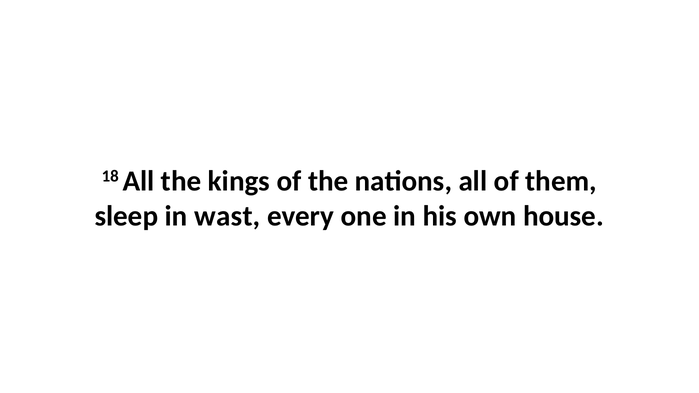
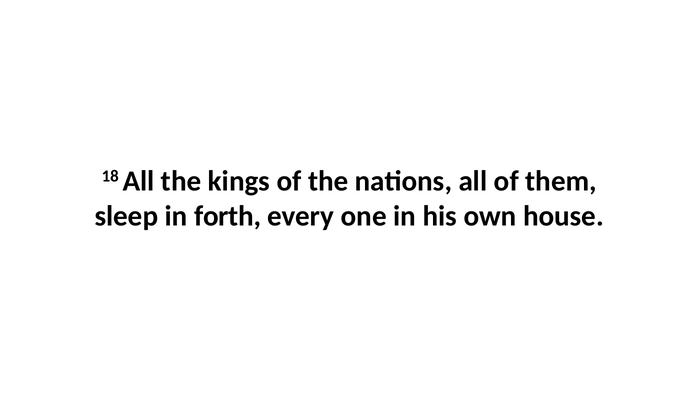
wast: wast -> forth (228, 216)
